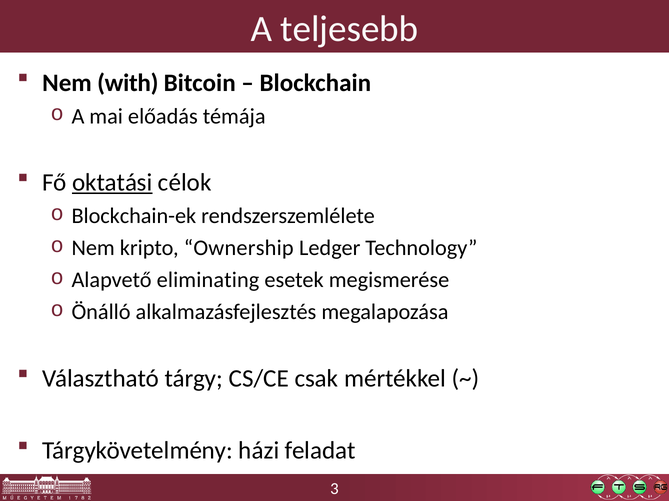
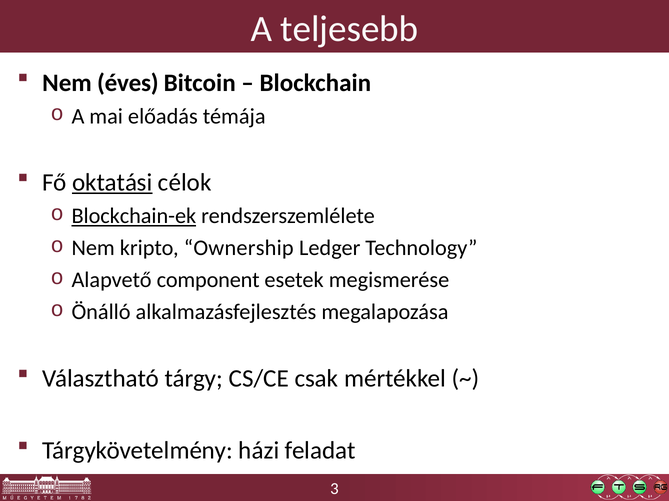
with: with -> éves (128, 83)
Blockchain-ek underline: none -> present (134, 216)
eliminating: eliminating -> component (208, 280)
